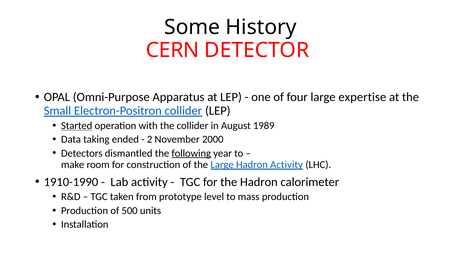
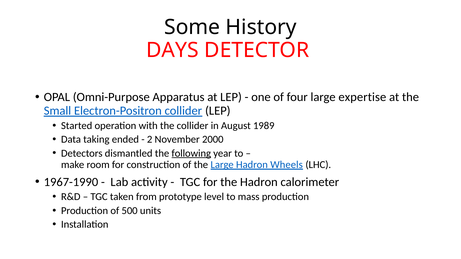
CERN: CERN -> DAYS (172, 50)
Started underline: present -> none (77, 126)
Hadron Activity: Activity -> Wheels (287, 165)
1910-1990: 1910-1990 -> 1967-1990 (71, 182)
